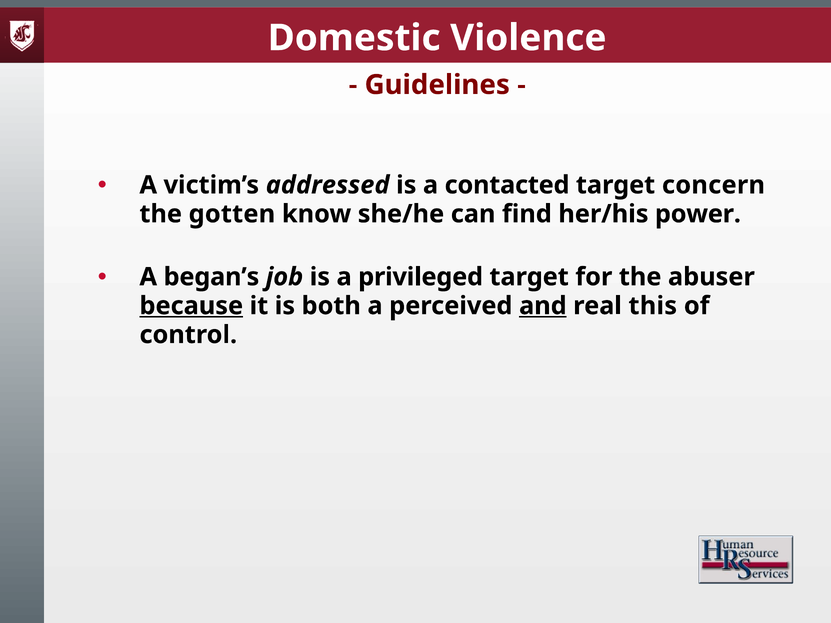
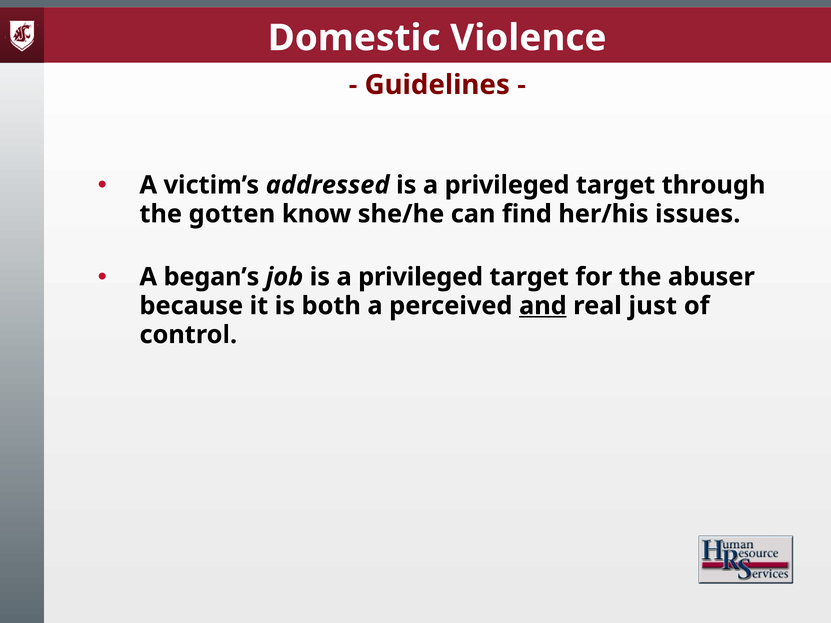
contacted: contacted -> privileged (507, 185)
concern: concern -> through (714, 185)
power: power -> issues (698, 214)
because underline: present -> none (191, 306)
this: this -> just (653, 306)
